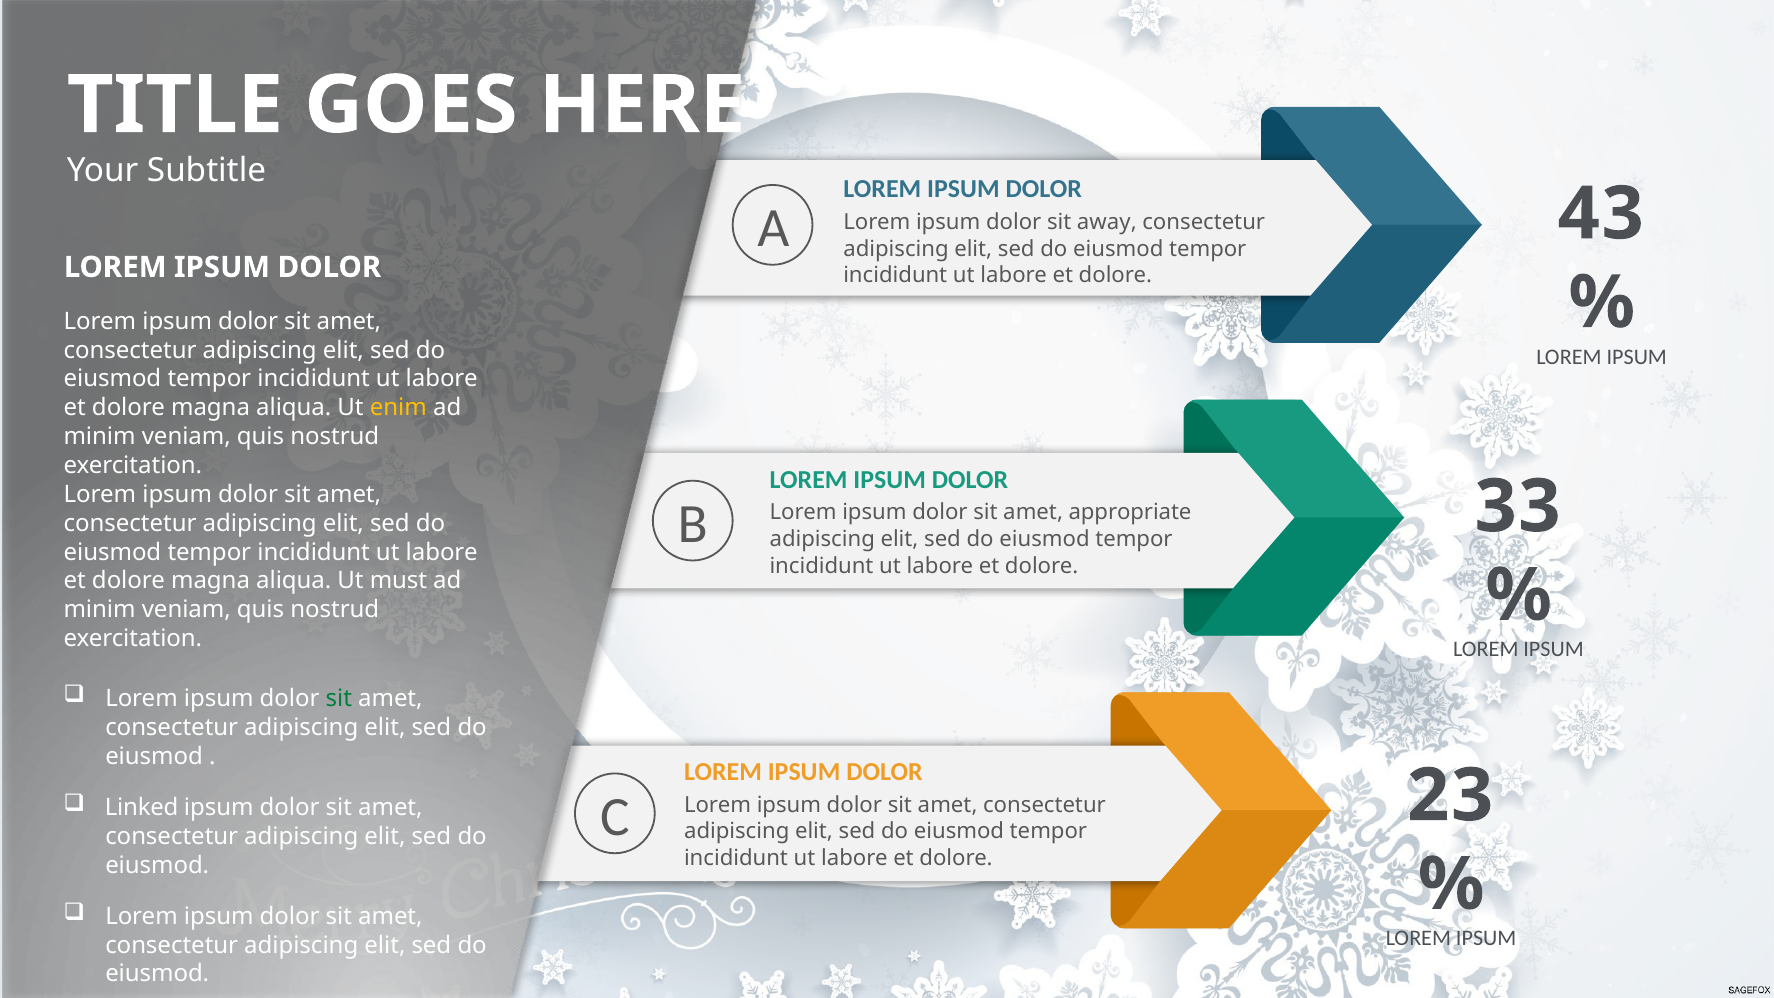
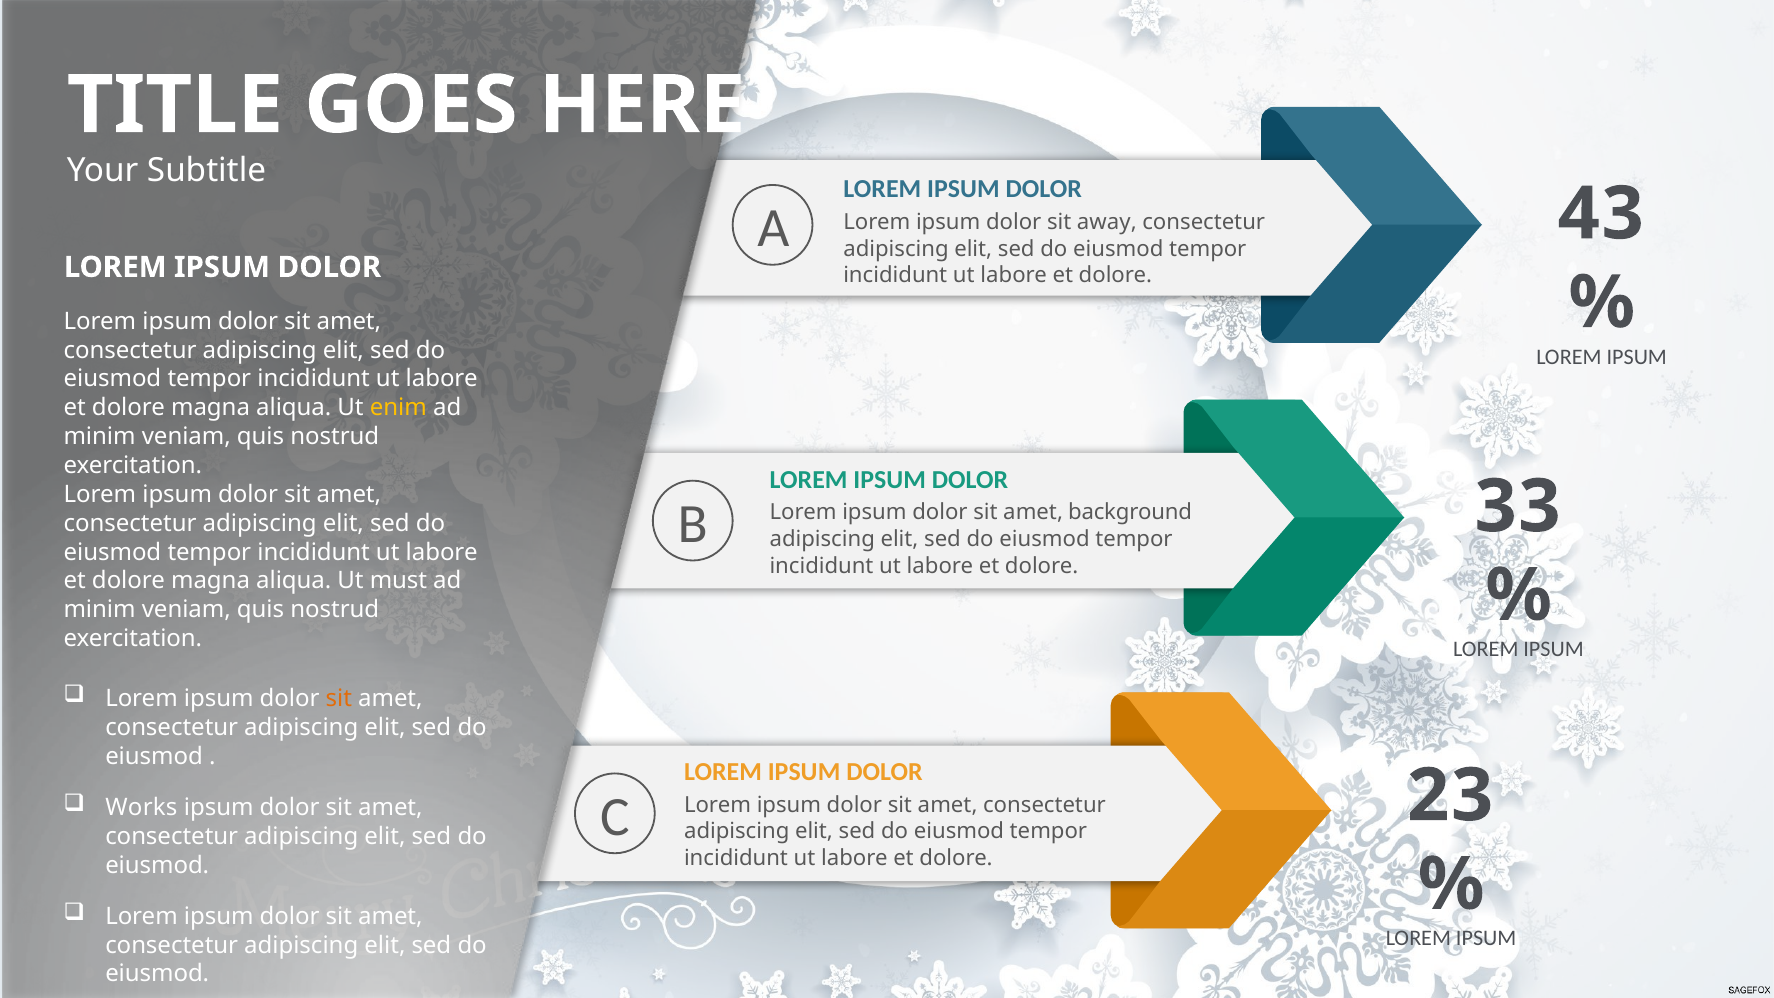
appropriate: appropriate -> background (1130, 512)
sit colour: green -> orange (339, 699)
Linked: Linked -> Works (141, 807)
